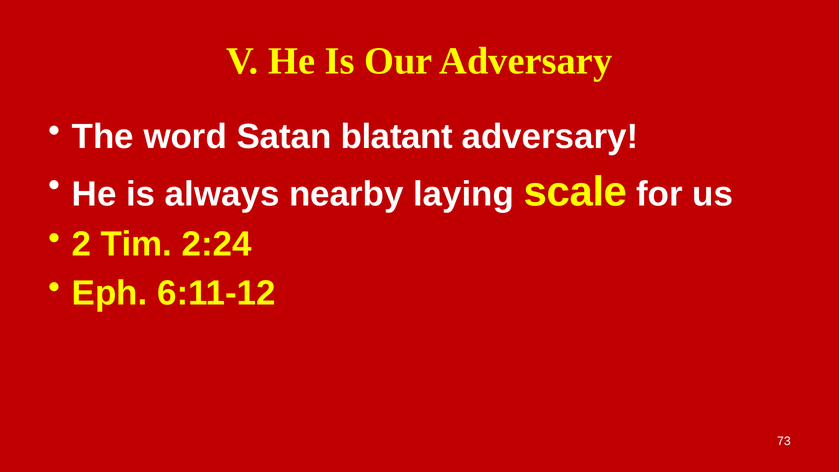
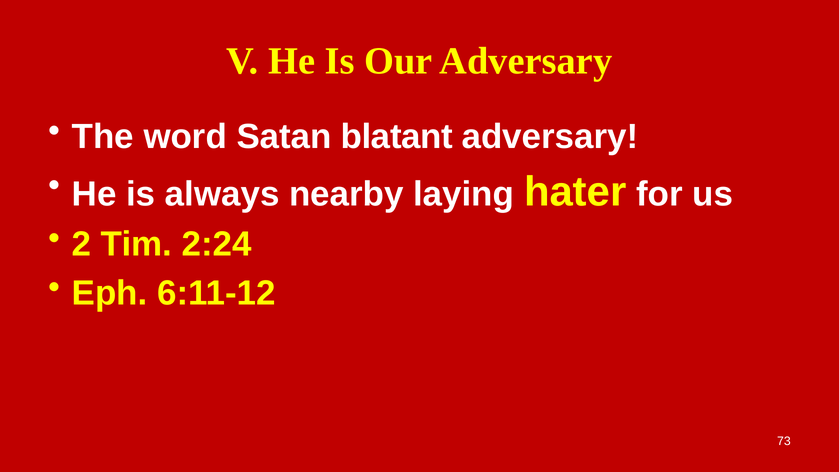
scale: scale -> hater (575, 192)
